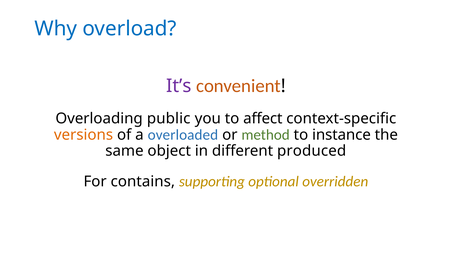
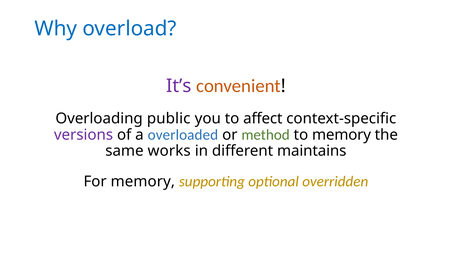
versions colour: orange -> purple (84, 135)
to instance: instance -> memory (342, 135)
object: object -> works (169, 151)
produced: produced -> maintains (312, 151)
For contains: contains -> memory (143, 182)
